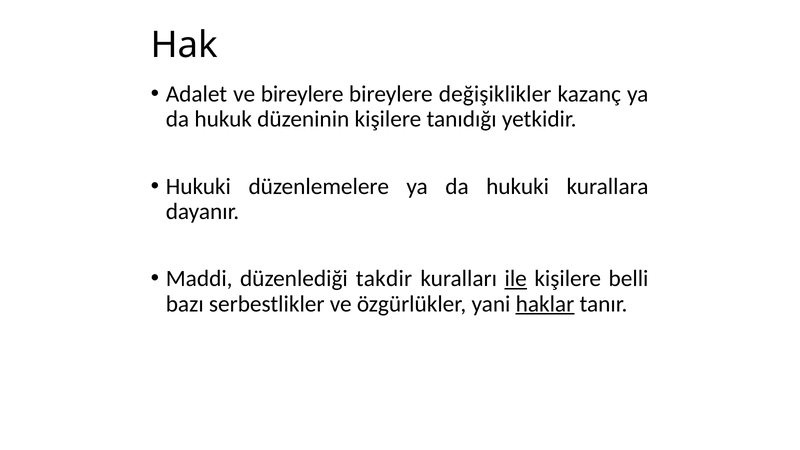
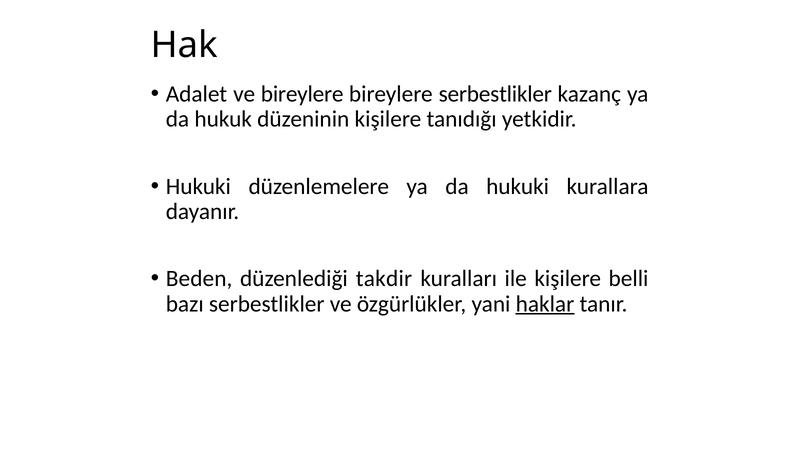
bireylere değişiklikler: değişiklikler -> serbestlikler (495, 94)
Maddi: Maddi -> Beden (199, 279)
ile underline: present -> none (516, 279)
